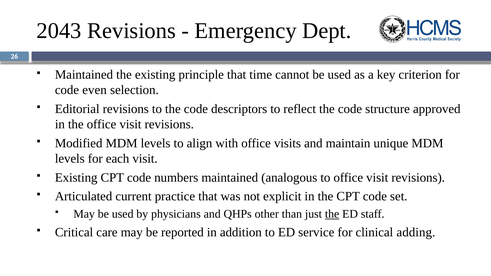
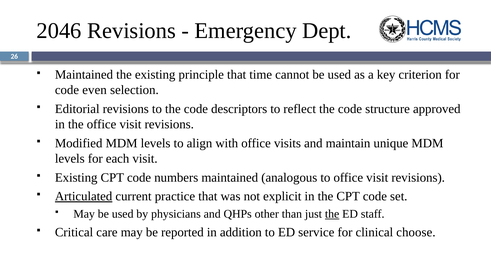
2043: 2043 -> 2046 (59, 31)
Articulated underline: none -> present (84, 197)
adding: adding -> choose (416, 232)
